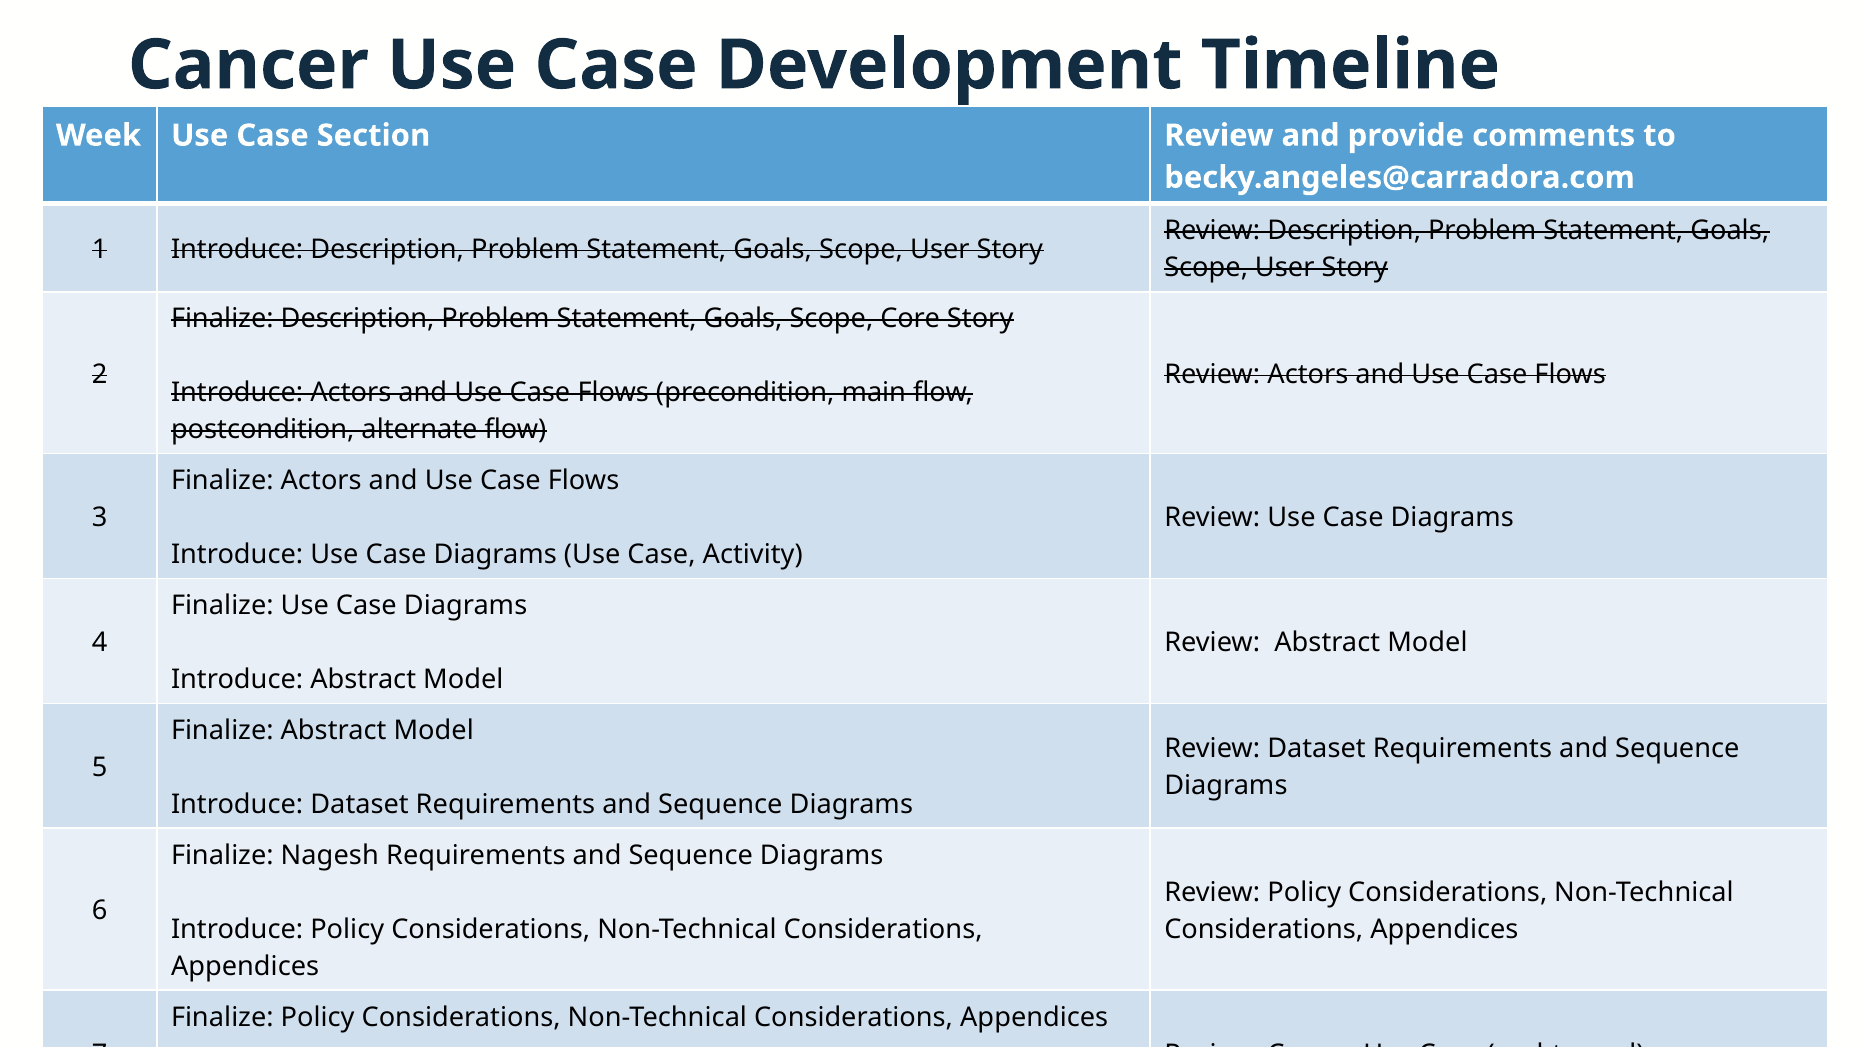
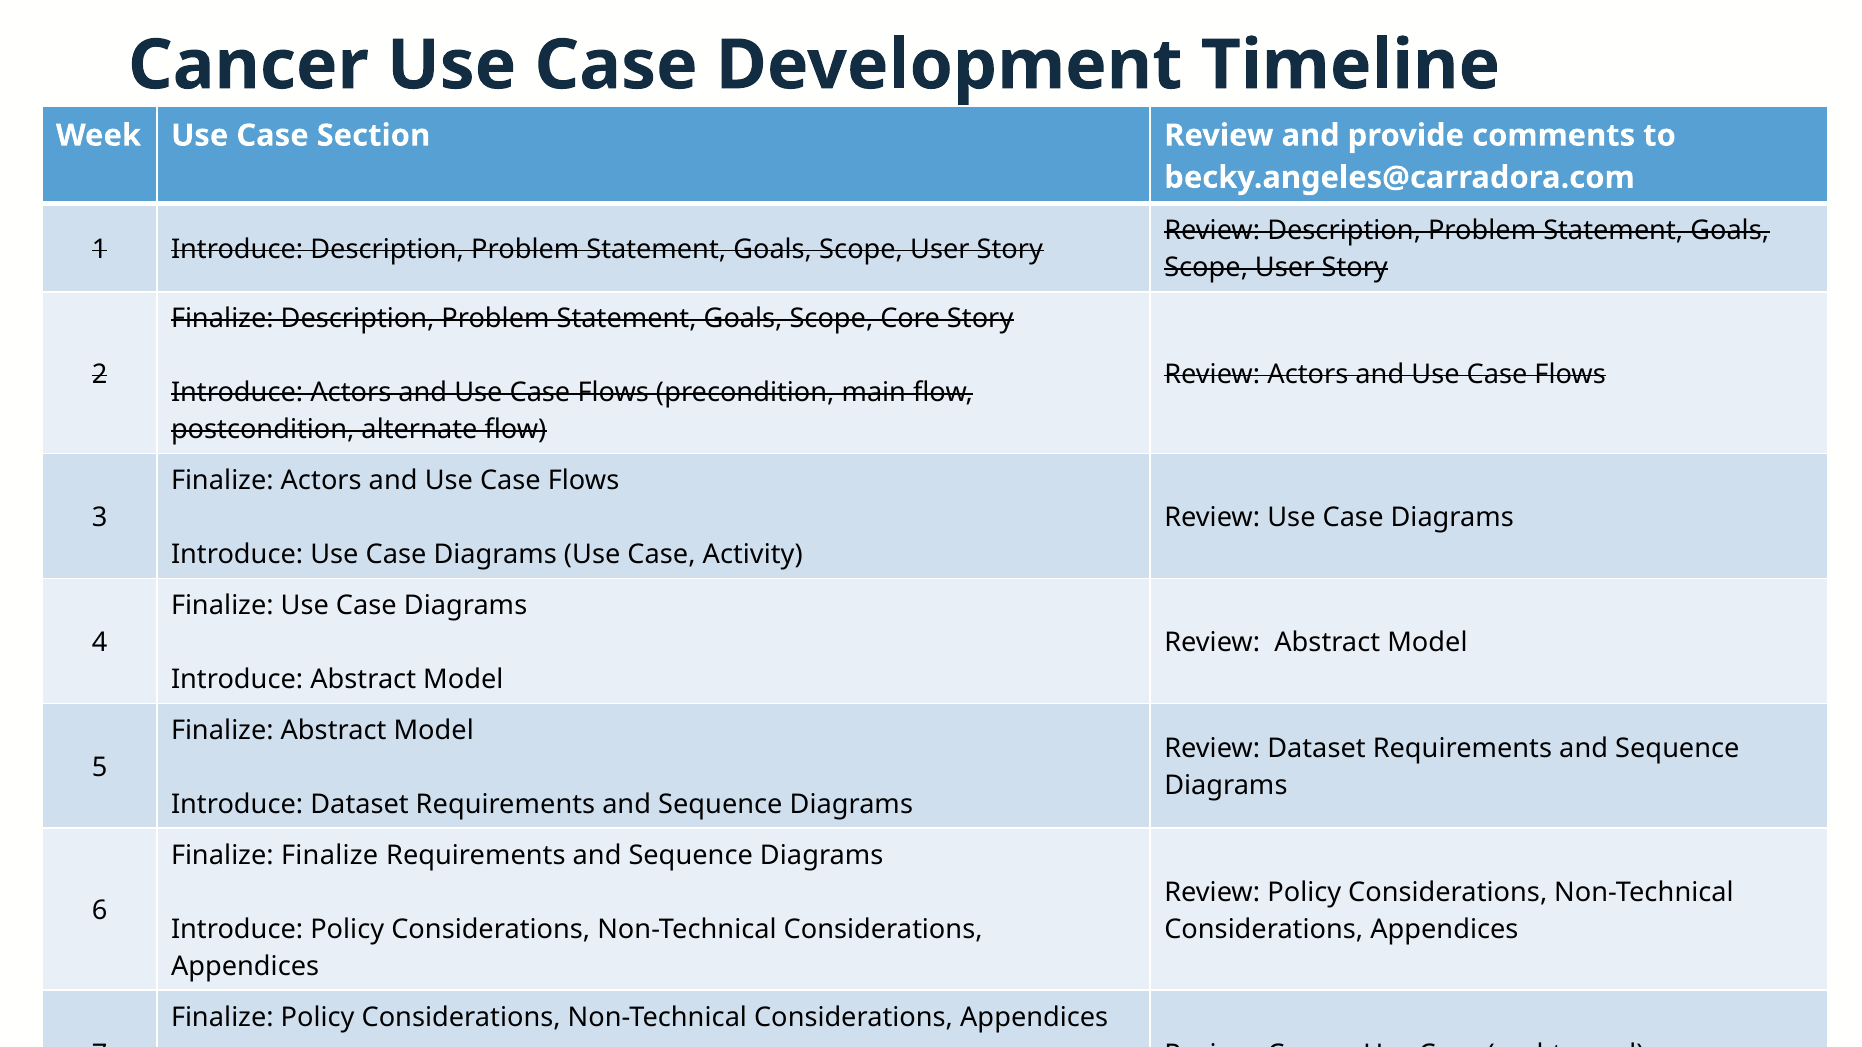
Finalize Nagesh: Nagesh -> Finalize (330, 856)
